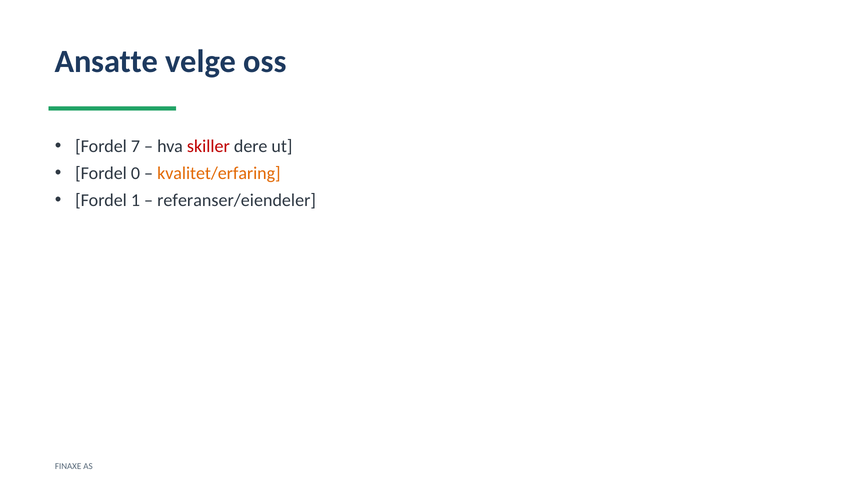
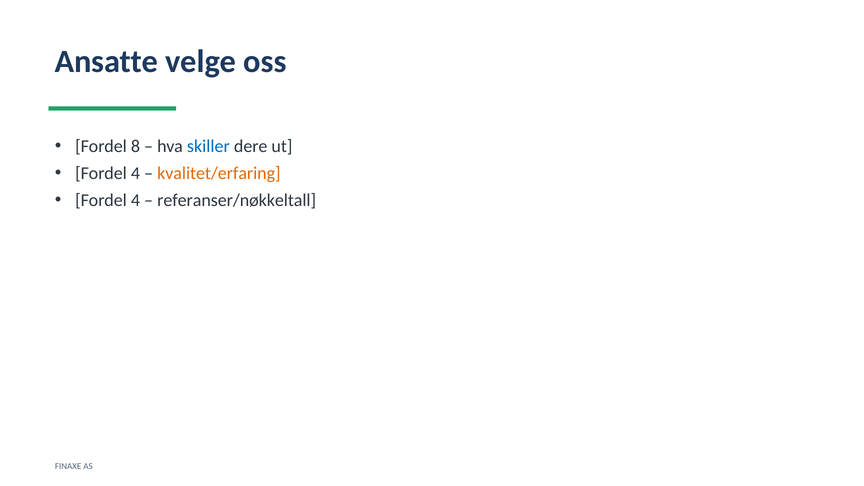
7: 7 -> 8 (135, 146)
skiller colour: red -> blue (208, 146)
0: 0 -> 4 (135, 173)
1: 1 -> 4 (135, 200)
referanser/eiendeler: referanser/eiendeler -> referanser/nøkkeltall (237, 200)
